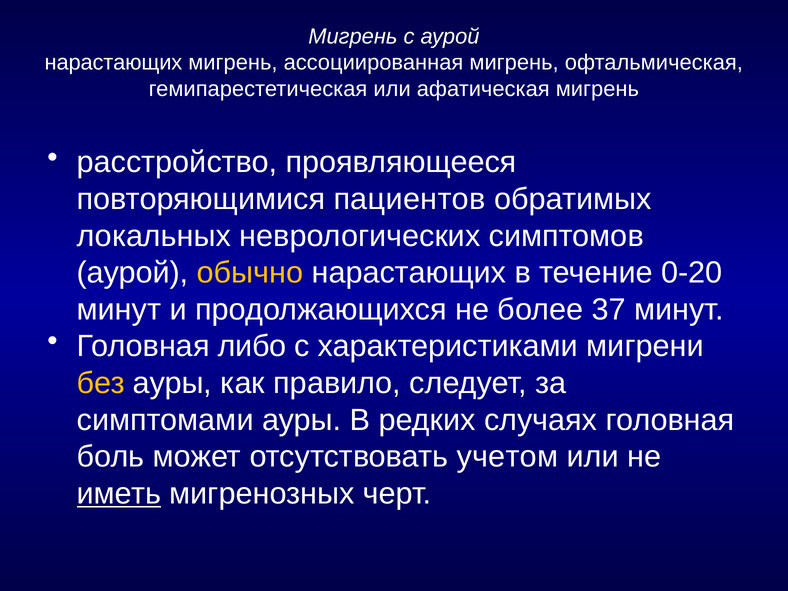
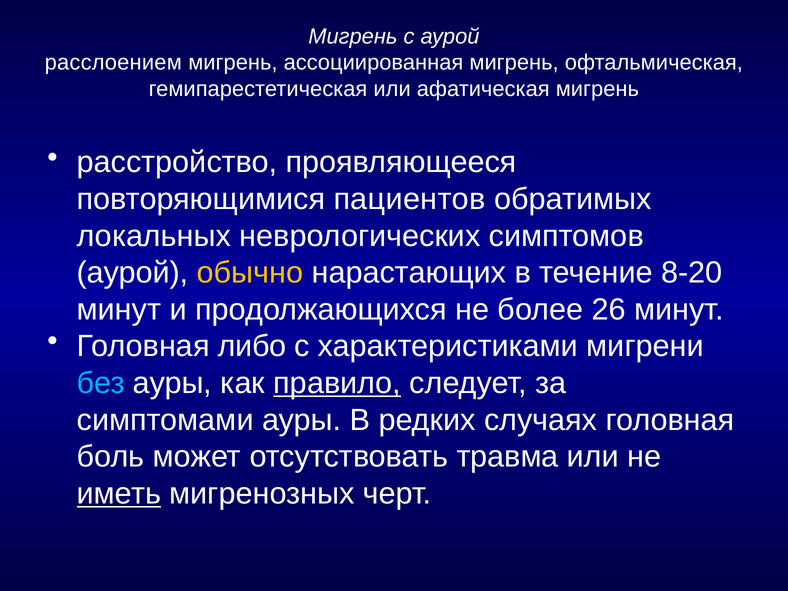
нарастающих: нарастающих -> расслоением (113, 63)
0-20: 0-20 -> 8-20 (692, 273)
37: 37 -> 26 (609, 310)
без colour: yellow -> light blue (101, 383)
правило underline: none -> present (337, 383)
учетом: учетом -> травма (508, 457)
